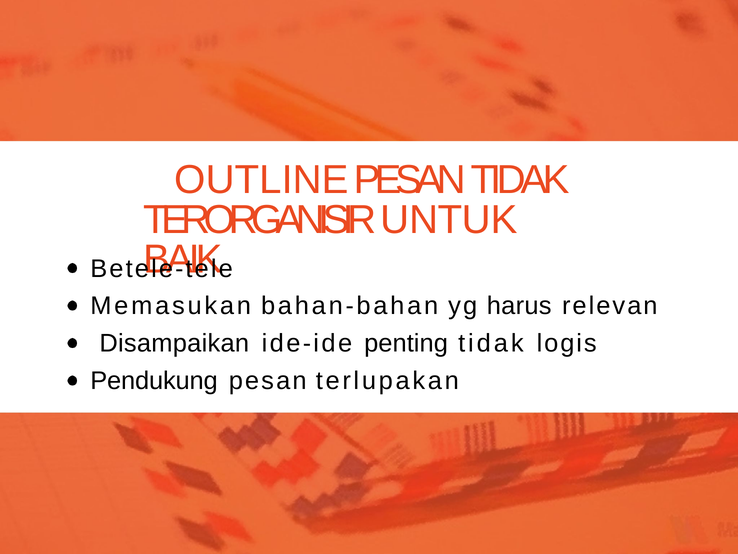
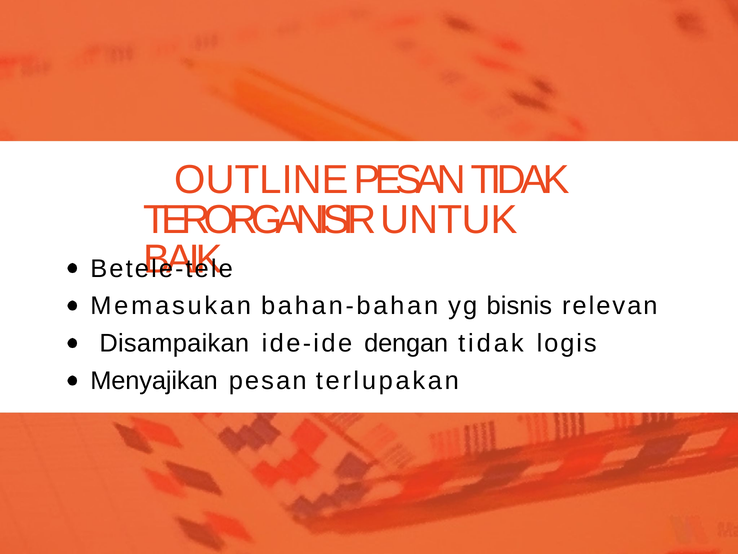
harus: harus -> bisnis (519, 306)
penting: penting -> dengan (406, 343)
Pendukung: Pendukung -> Menyajikan (154, 380)
